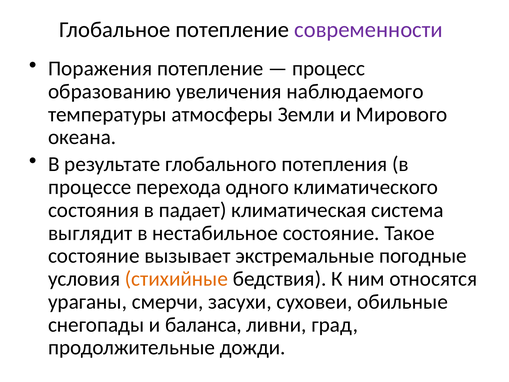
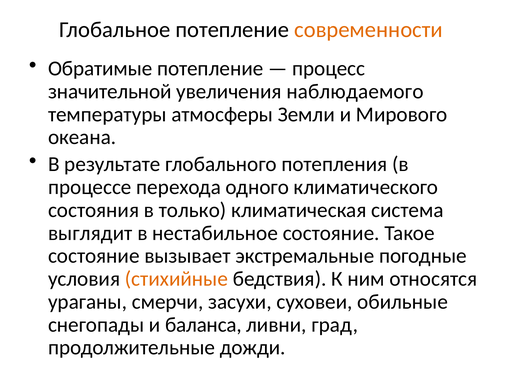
современности colour: purple -> orange (368, 30)
Поражения: Поражения -> Обратимые (100, 68)
образованию: образованию -> значительной (110, 91)
падает: падает -> только (193, 210)
